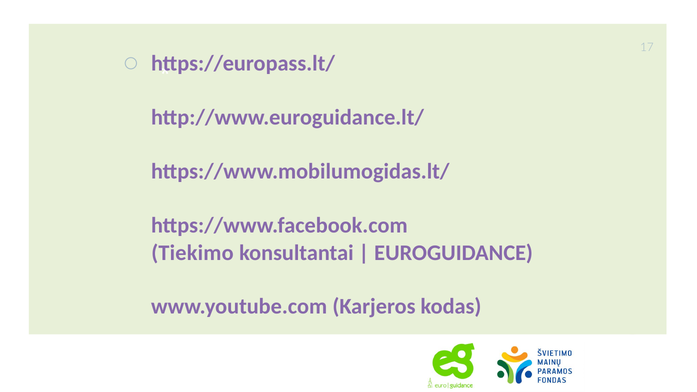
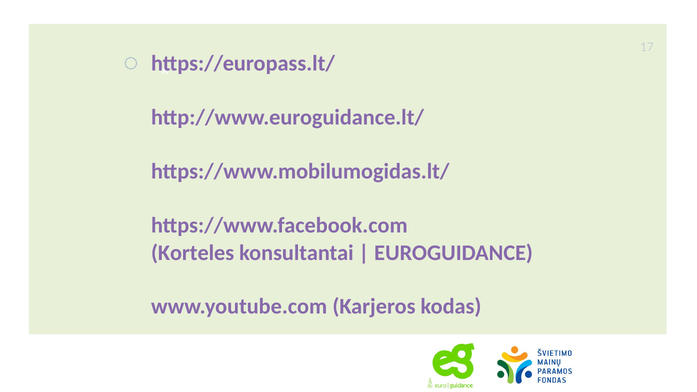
Tiekimo: Tiekimo -> Korteles (193, 253)
